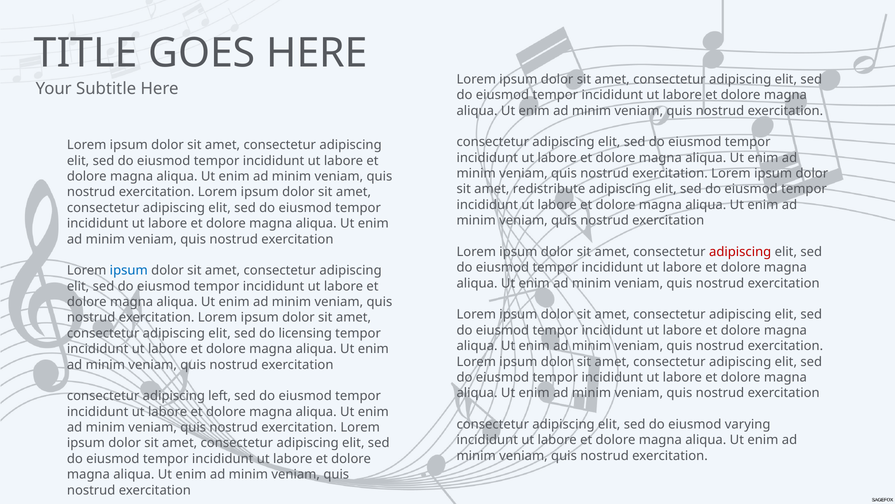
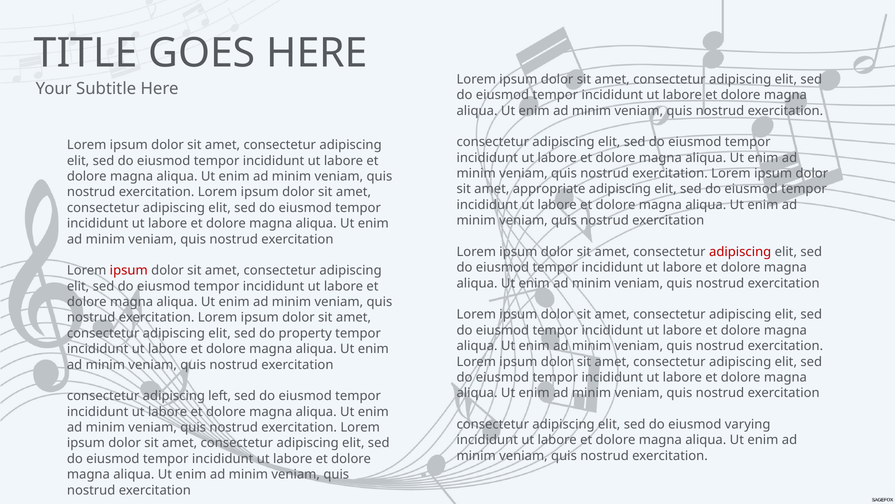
redistribute: redistribute -> appropriate (549, 189)
ipsum colour: blue -> red (129, 270)
licensing: licensing -> property (305, 333)
